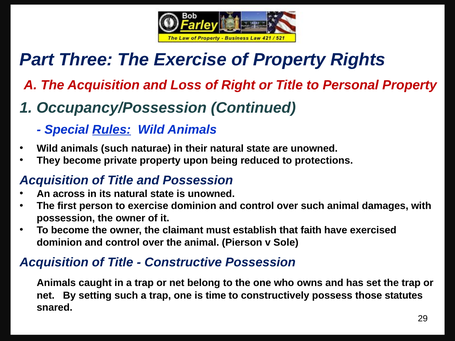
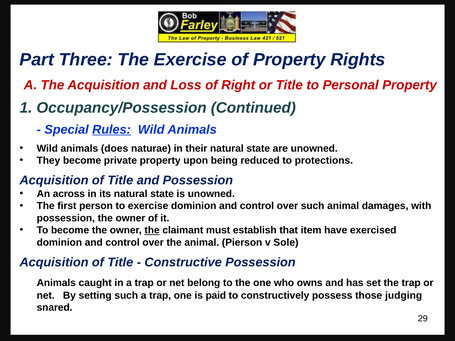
animals such: such -> does (115, 149)
the underline: none -> present (152, 230)
faith: faith -> item (311, 230)
time: time -> paid (216, 296)
statutes: statutes -> judging (404, 296)
